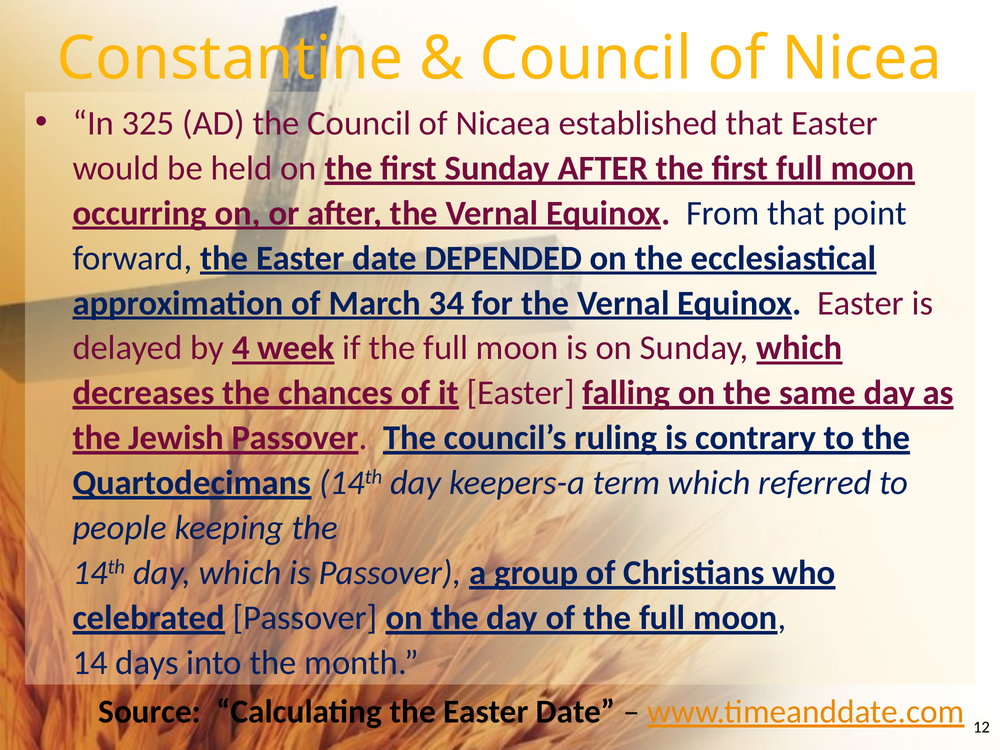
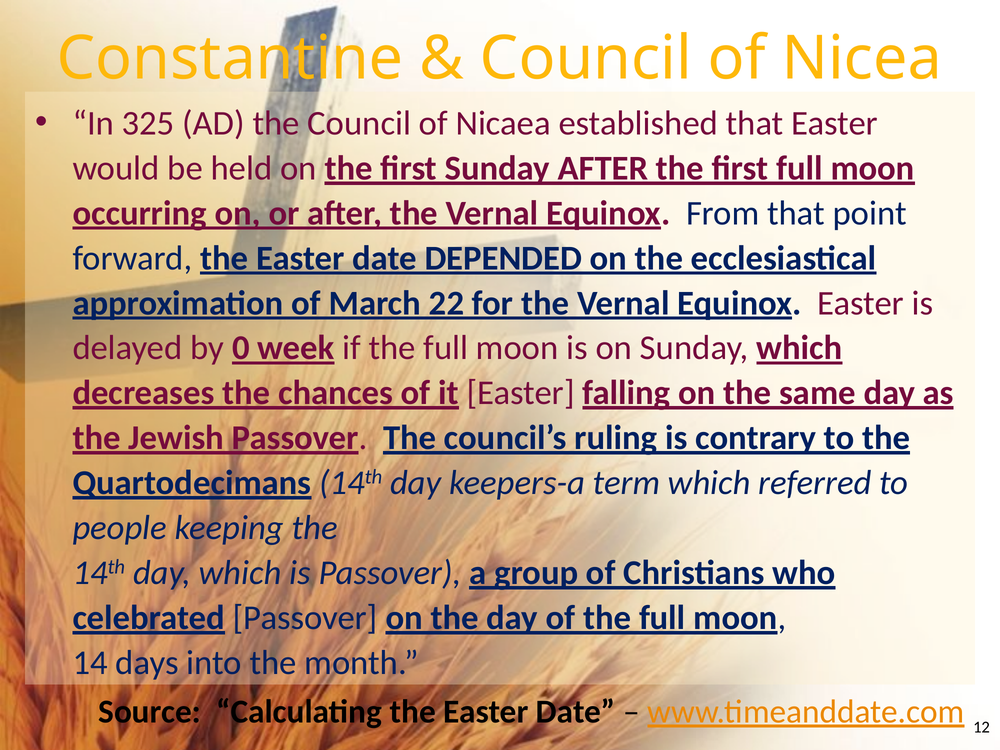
34: 34 -> 22 (446, 303)
4: 4 -> 0 (241, 348)
